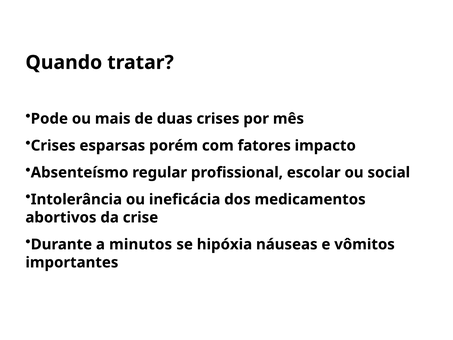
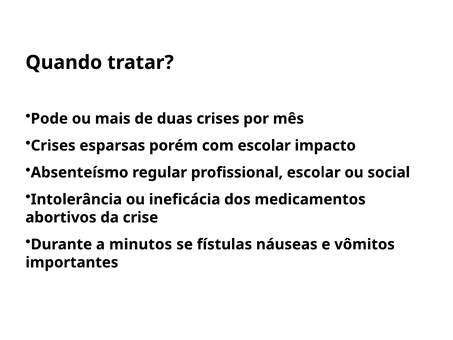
com fatores: fatores -> escolar (264, 145)
hipóxia: hipóxia -> fístulas (224, 244)
